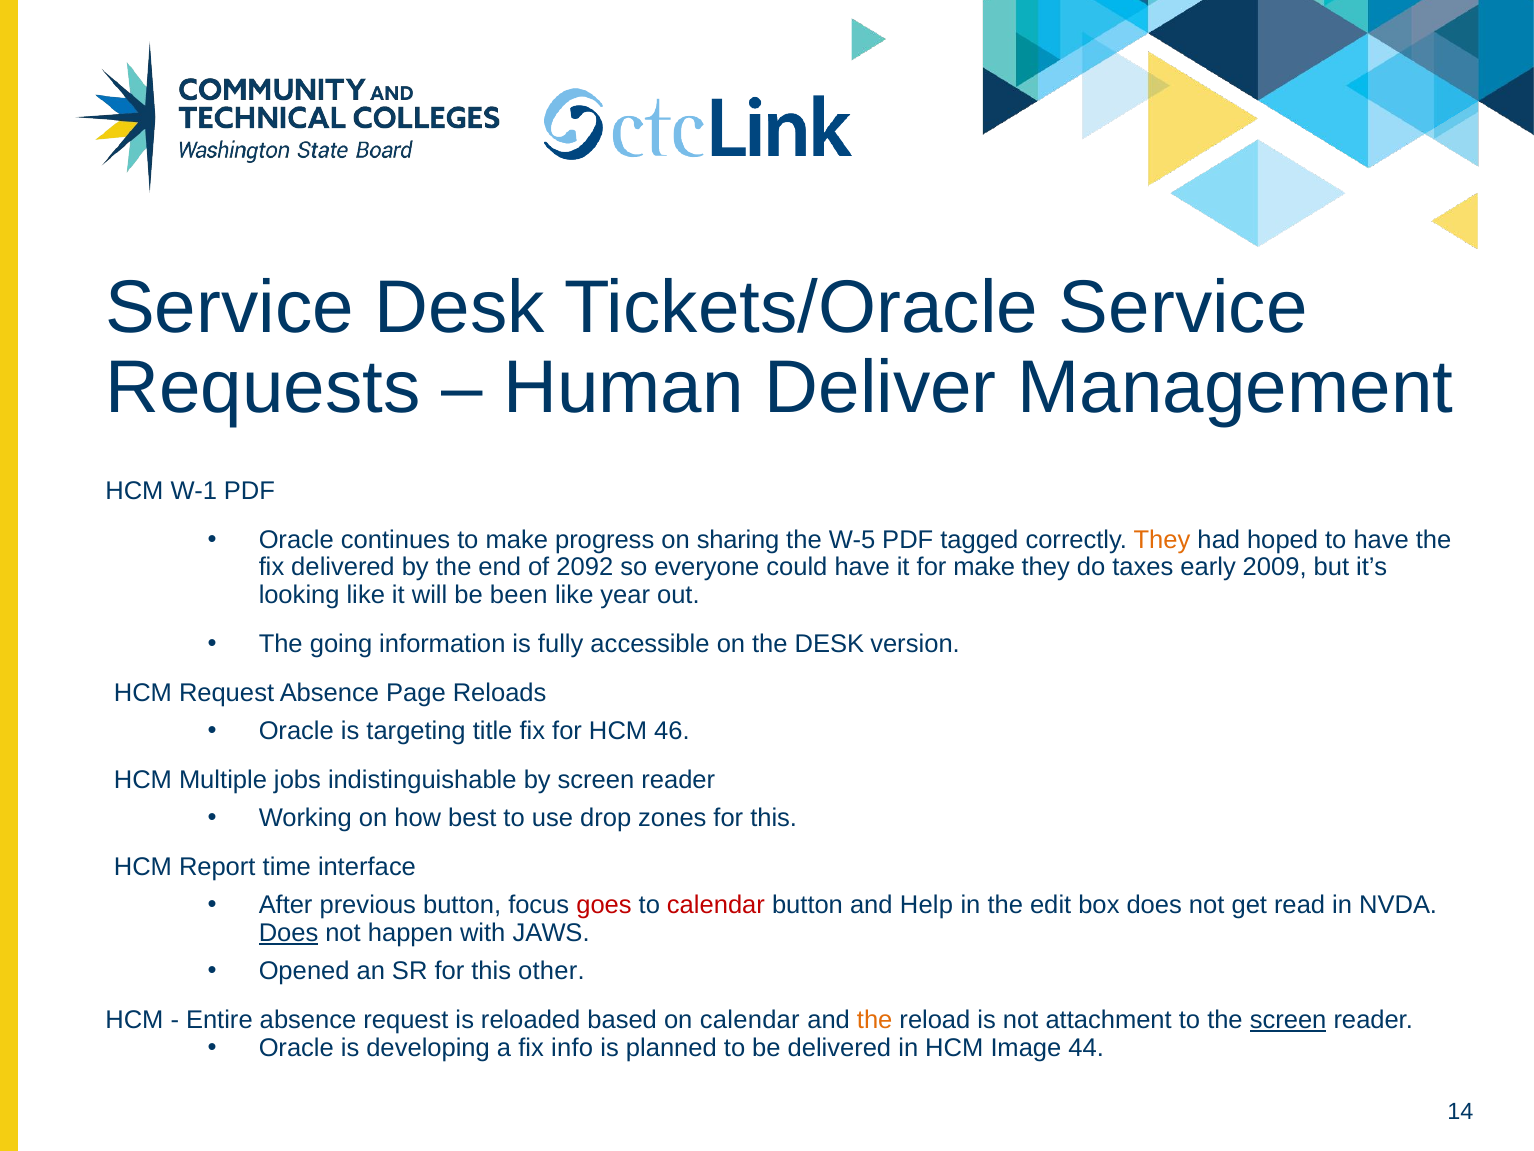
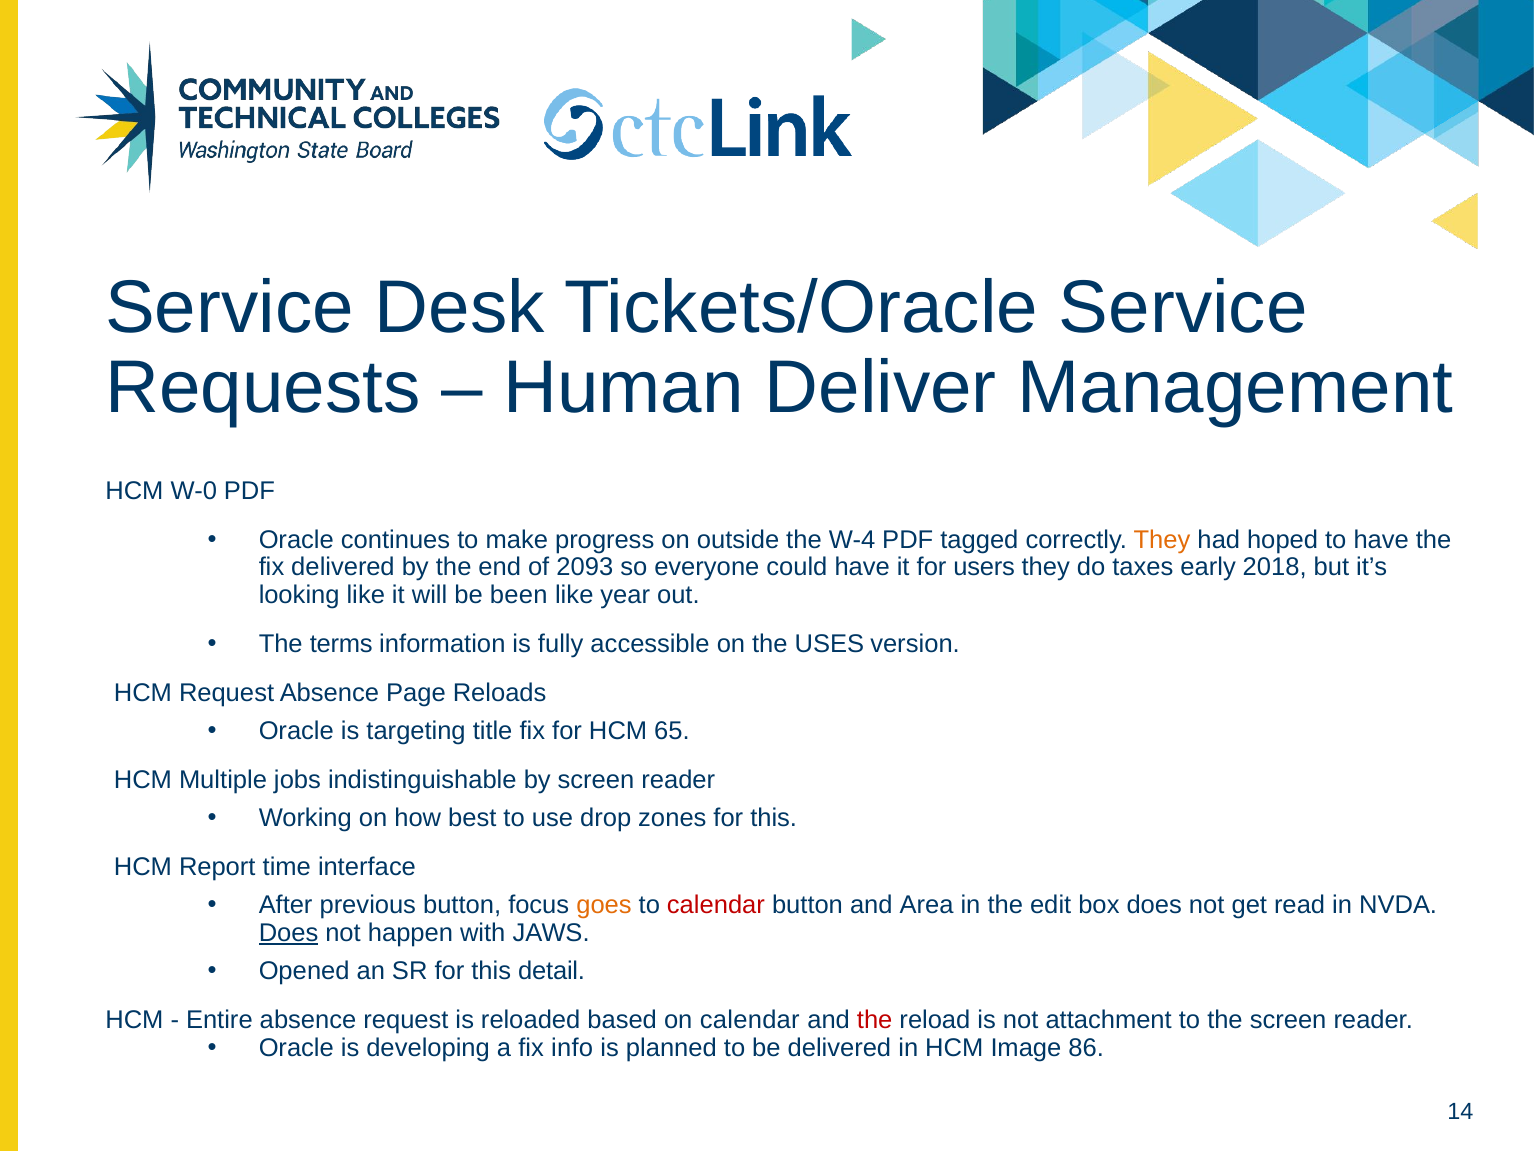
W-1: W-1 -> W-0 (194, 490)
sharing: sharing -> outside (738, 539)
W-5: W-5 -> W-4 (852, 539)
2092: 2092 -> 2093 (585, 567)
for make: make -> users (984, 567)
2009: 2009 -> 2018 (1275, 567)
going: going -> terms (341, 644)
the DESK: DESK -> USES (829, 644)
46: 46 -> 65 (672, 731)
goes colour: red -> orange (604, 905)
Help: Help -> Area (927, 905)
other: other -> detail (552, 971)
the colour: orange -> red (875, 1020)
screen underline: present -> none (1288, 1020)
44: 44 -> 86 (1086, 1047)
